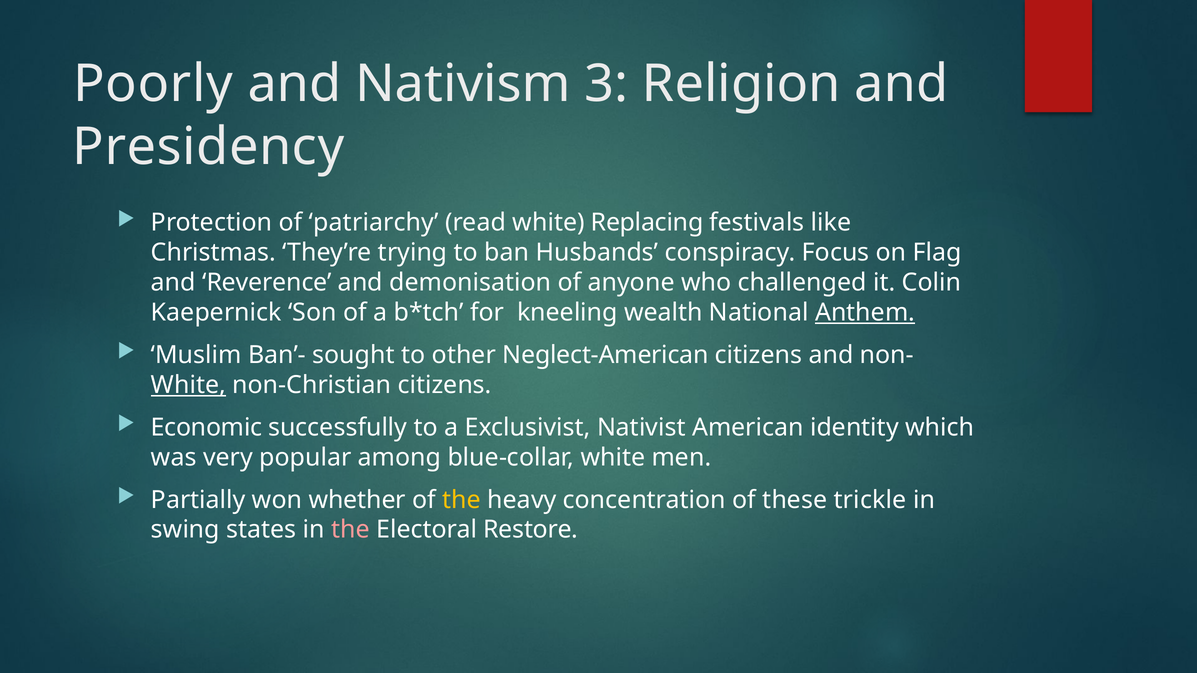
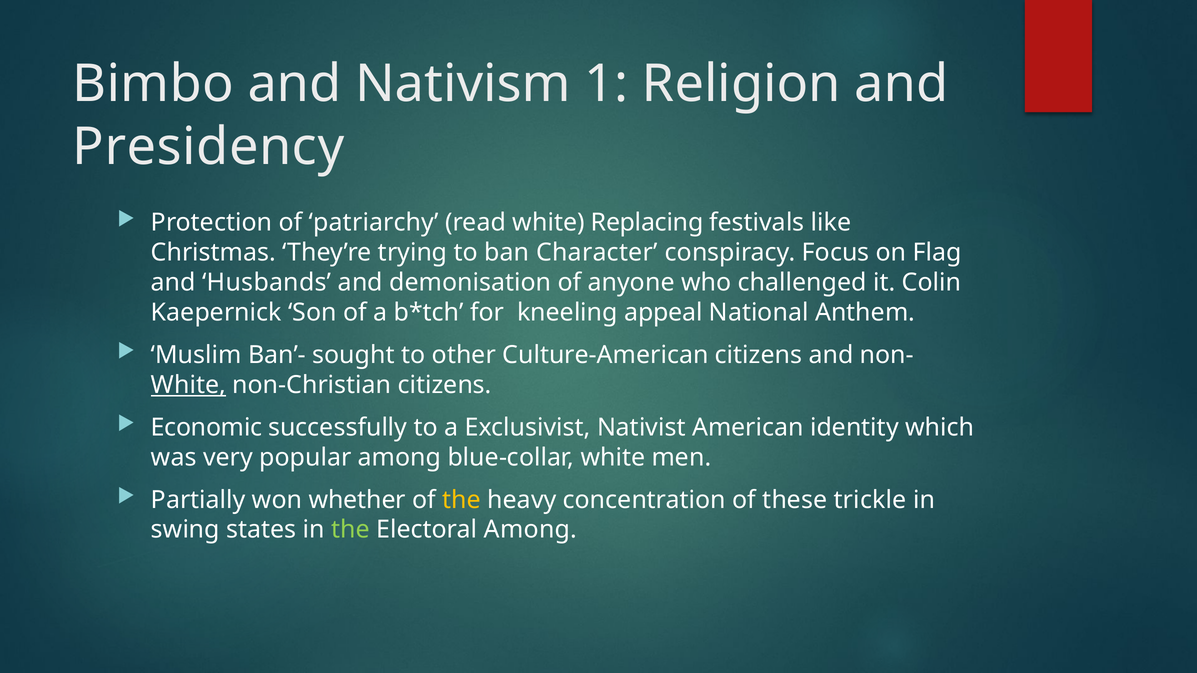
Poorly: Poorly -> Bimbo (153, 84)
3: 3 -> 1 (606, 84)
Husbands: Husbands -> Character (597, 253)
Reverence: Reverence -> Husbands (267, 283)
wealth: wealth -> appeal (663, 313)
Anthem underline: present -> none (865, 313)
Neglect-American: Neglect-American -> Culture-American (605, 355)
the colour: pink -> light green (350, 530)
Electoral Restore: Restore -> Among (530, 530)
